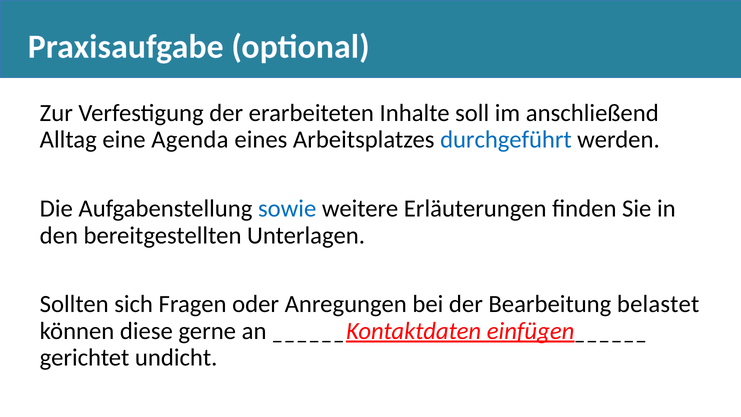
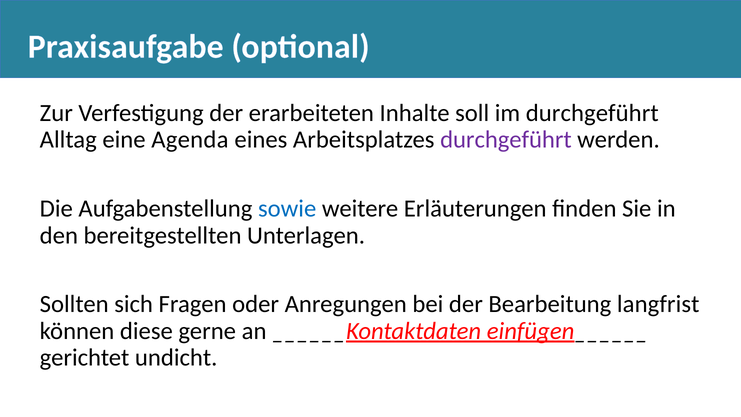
im anschließend: anschließend -> durchgeführt (592, 113)
durchgeführt colour: blue -> purple (506, 140)
belastet: belastet -> langfrist (658, 304)
